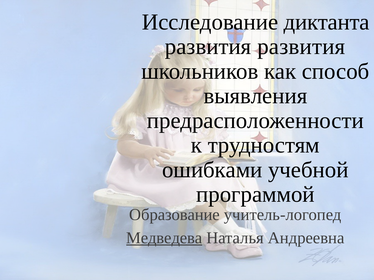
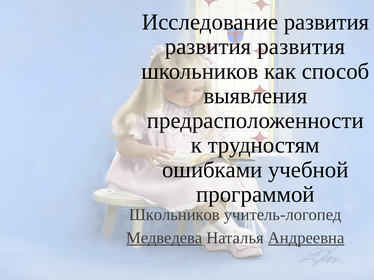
Исследование диктанта: диктанта -> развития (327, 22)
Образование: Образование -> Школьников (175, 215)
Андреевна underline: none -> present (306, 238)
